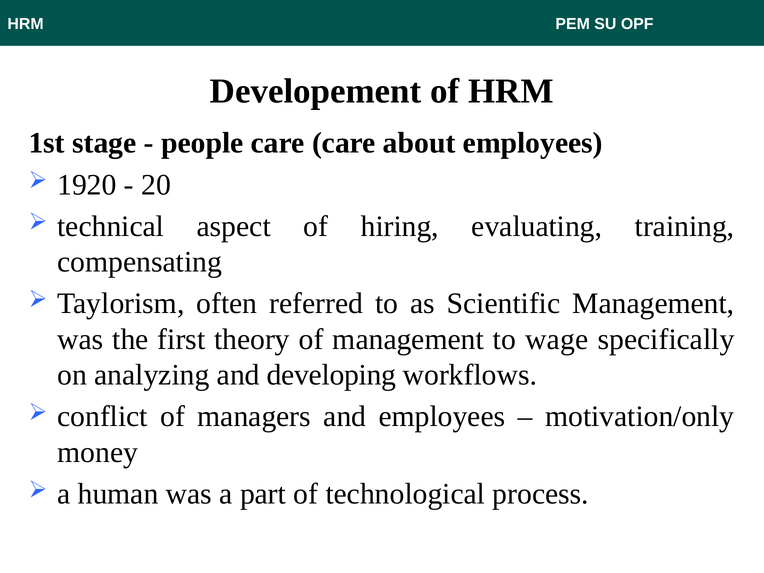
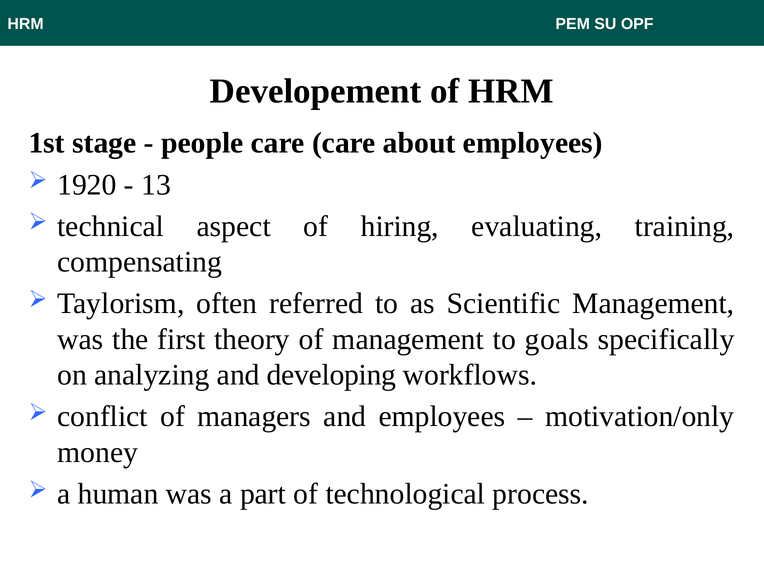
20: 20 -> 13 (156, 185)
wage: wage -> goals (557, 339)
